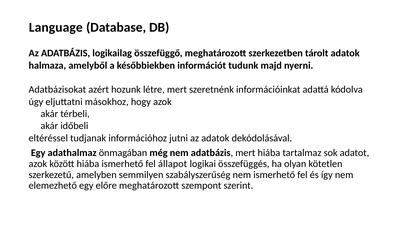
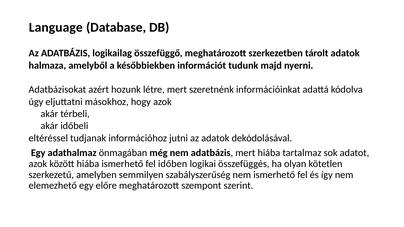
állapot: állapot -> időben (173, 164)
